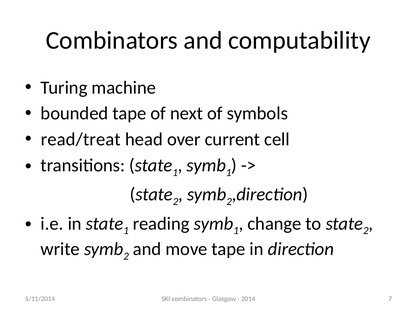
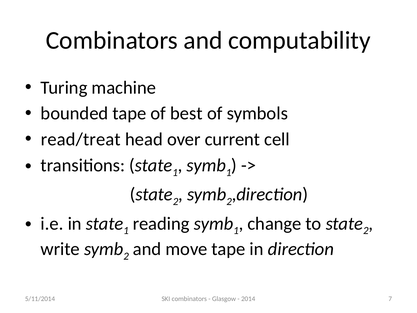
next: next -> best (187, 113)
